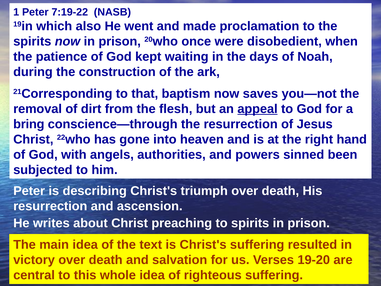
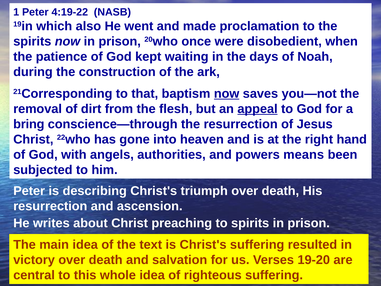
7:19-22: 7:19-22 -> 4:19-22 (70, 12)
now underline: none -> present (227, 94)
sinned: sinned -> means (304, 155)
